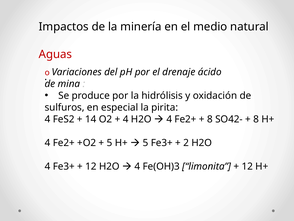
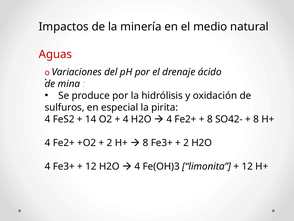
5: 5 -> 2 (110, 143)
5: 5 -> 8 (146, 143)
